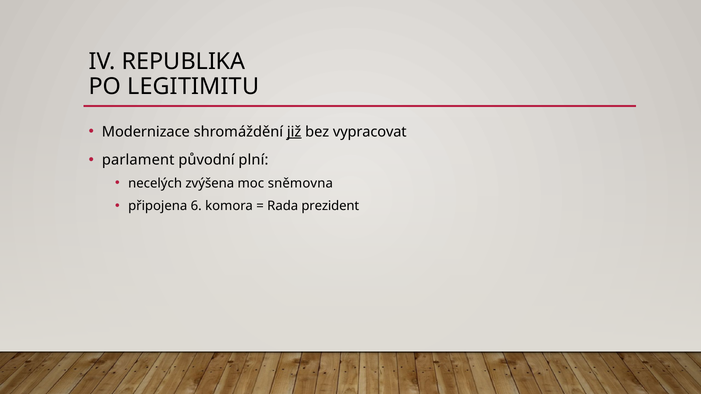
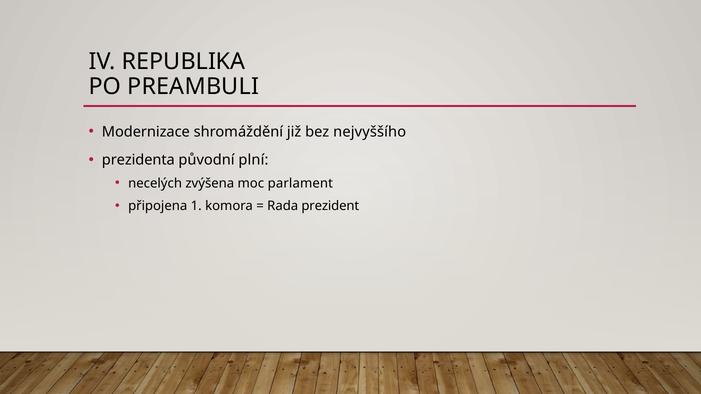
LEGITIMITU: LEGITIMITU -> PREAMBULI (193, 87)
již underline: present -> none (294, 132)
vypracovat: vypracovat -> nejvyššího (370, 132)
parlament: parlament -> prezidenta (138, 160)
sněmovna: sněmovna -> parlament (300, 183)
6: 6 -> 1 (196, 206)
